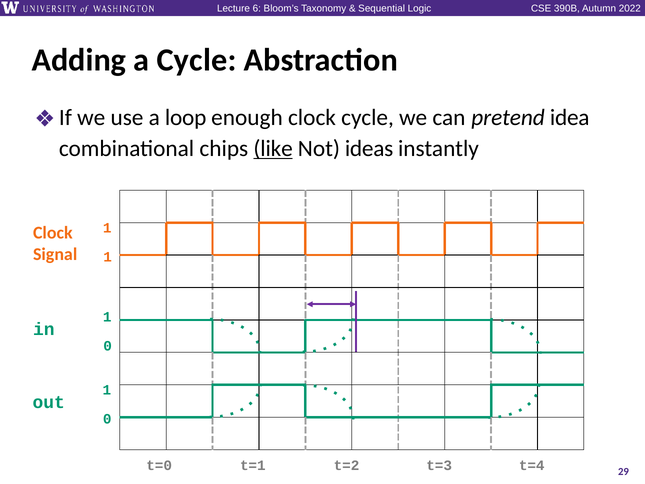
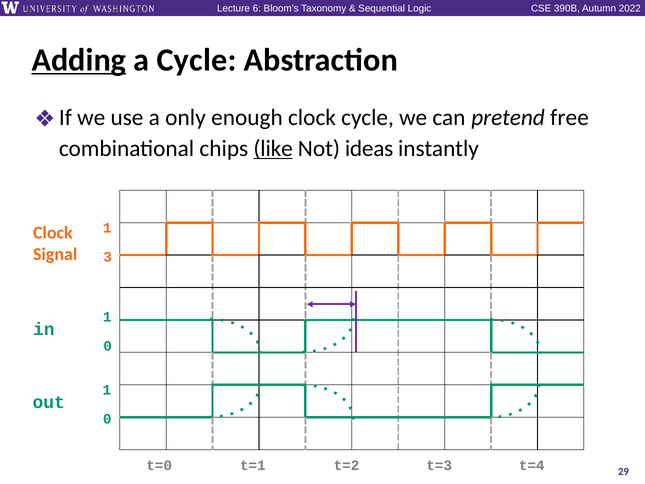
Adding underline: none -> present (79, 60)
loop: loop -> only (185, 118)
idea: idea -> free (570, 118)
Signal 1: 1 -> 3 (108, 257)
